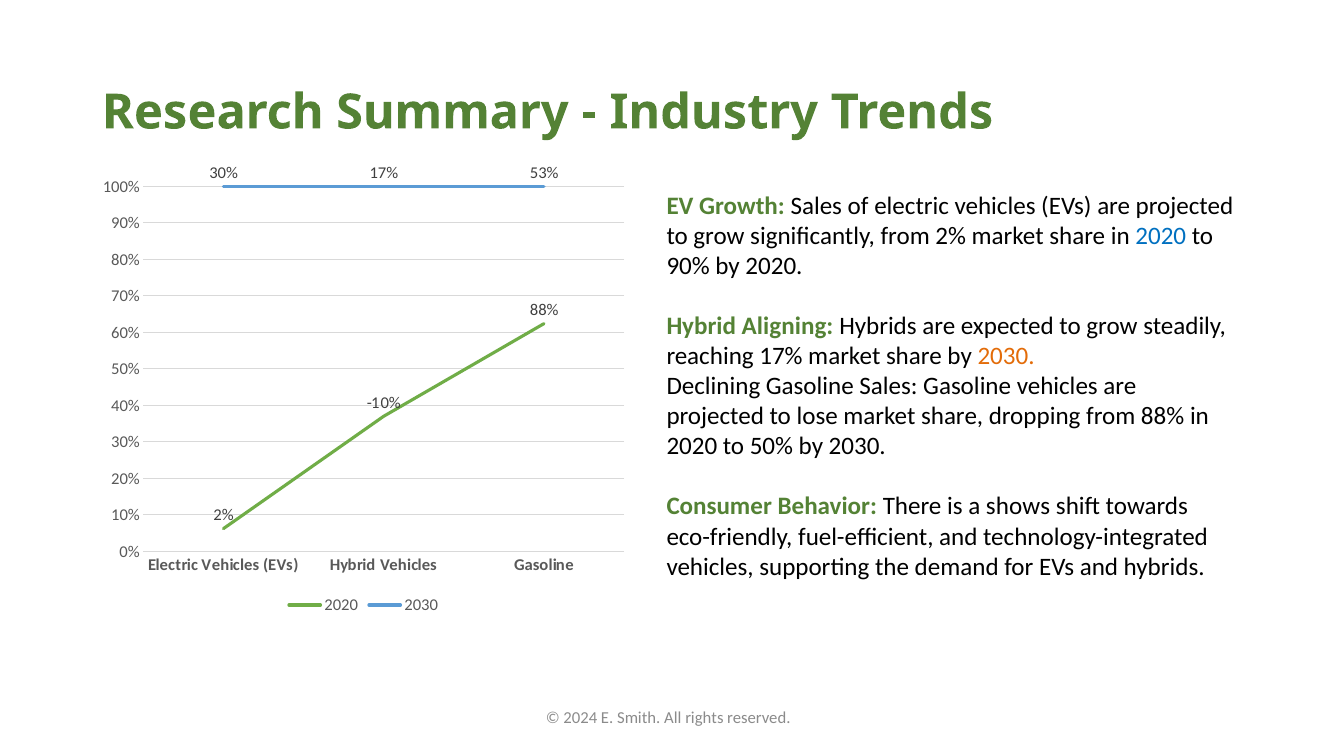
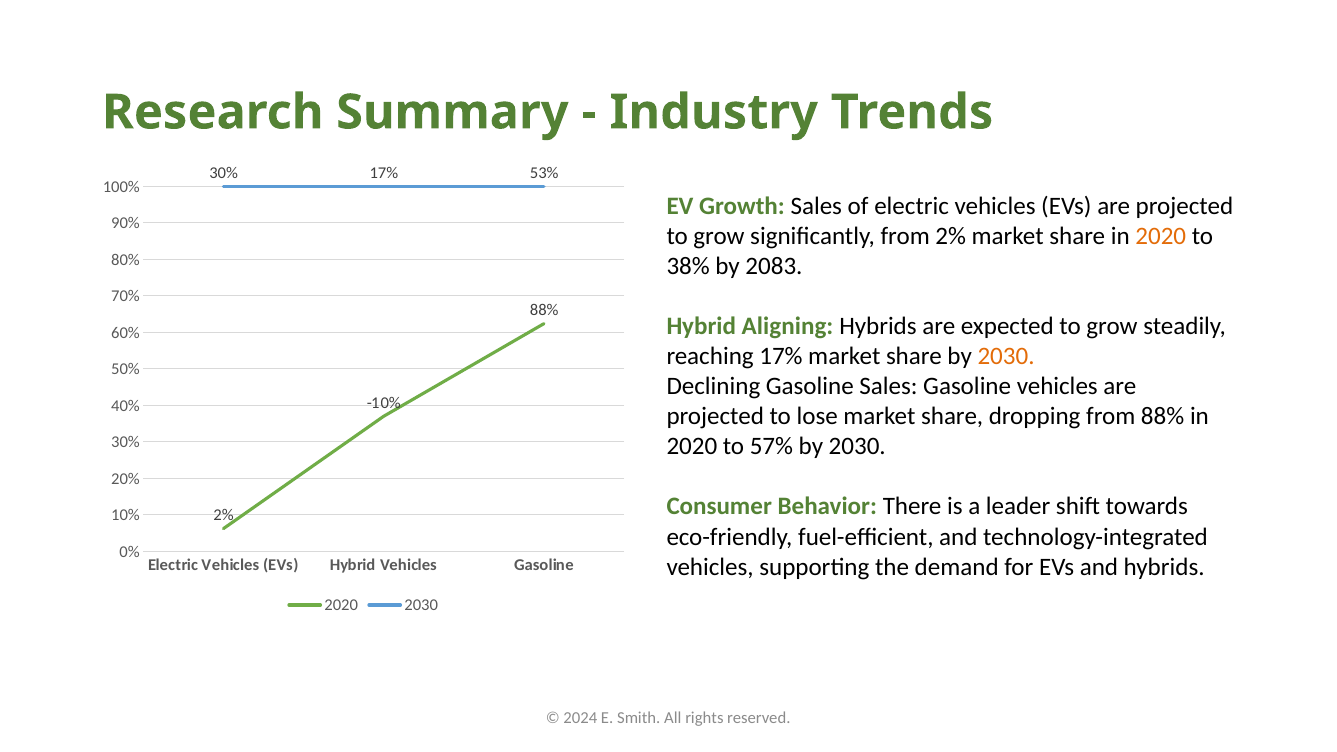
2020 colour: blue -> orange (1161, 236)
90%: 90% -> 38% (688, 266)
by 2020: 2020 -> 2083 (774, 266)
to 50%: 50% -> 57% (771, 447)
shows: shows -> leader (1018, 507)
